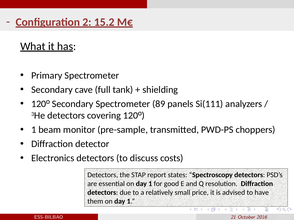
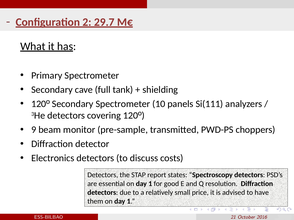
15.2: 15.2 -> 29.7 (104, 22)
89: 89 -> 10 (159, 104)
1: 1 -> 9 (34, 130)
